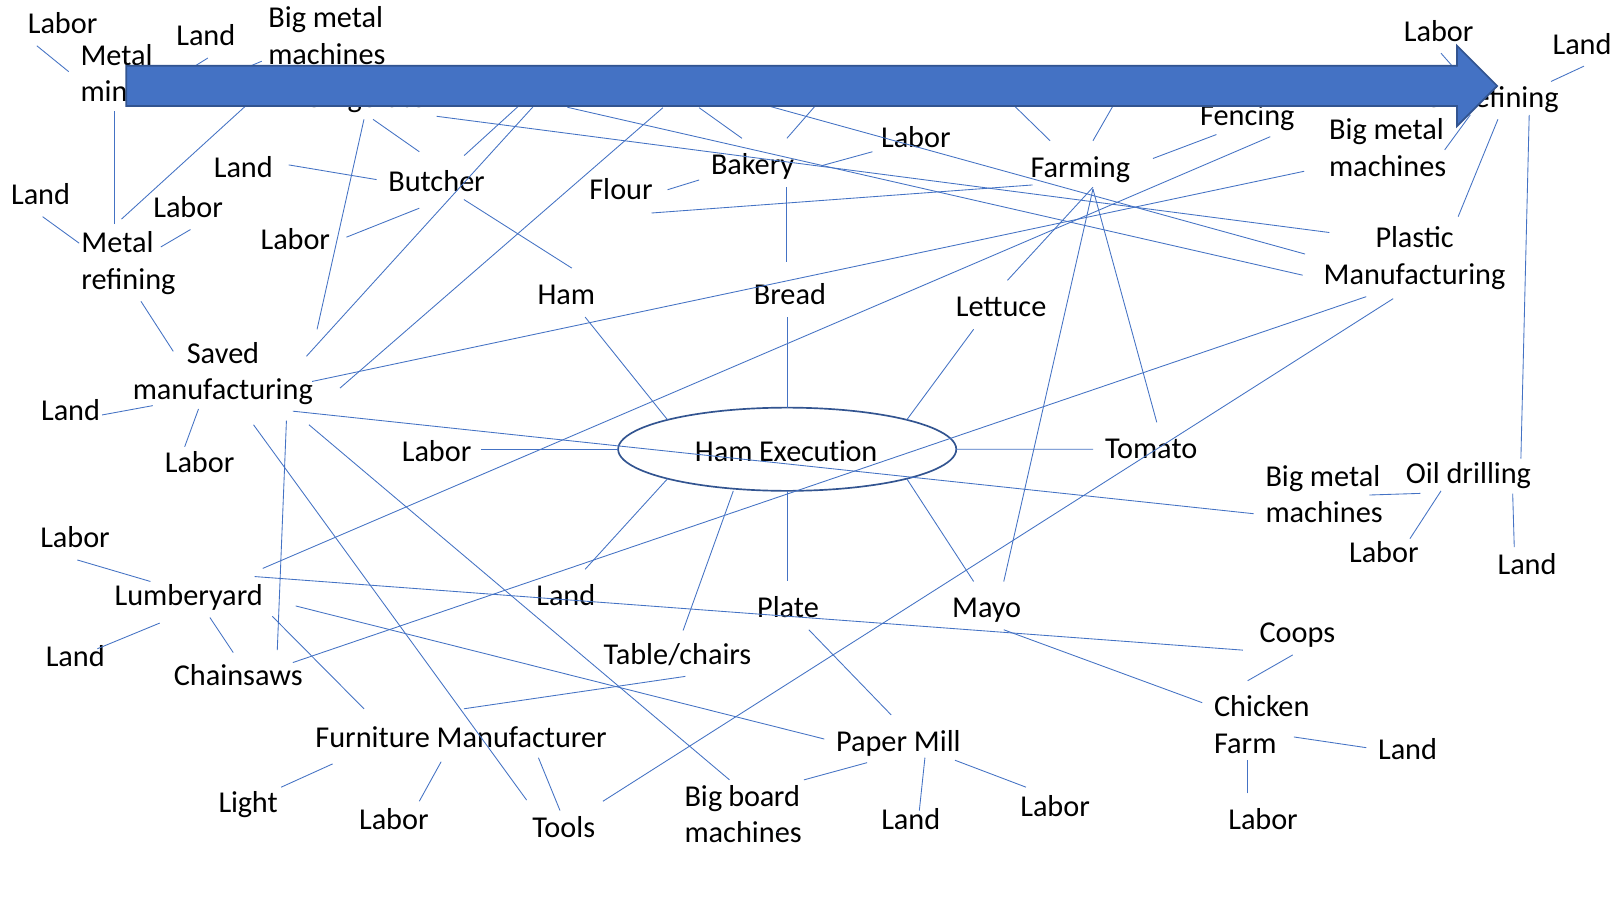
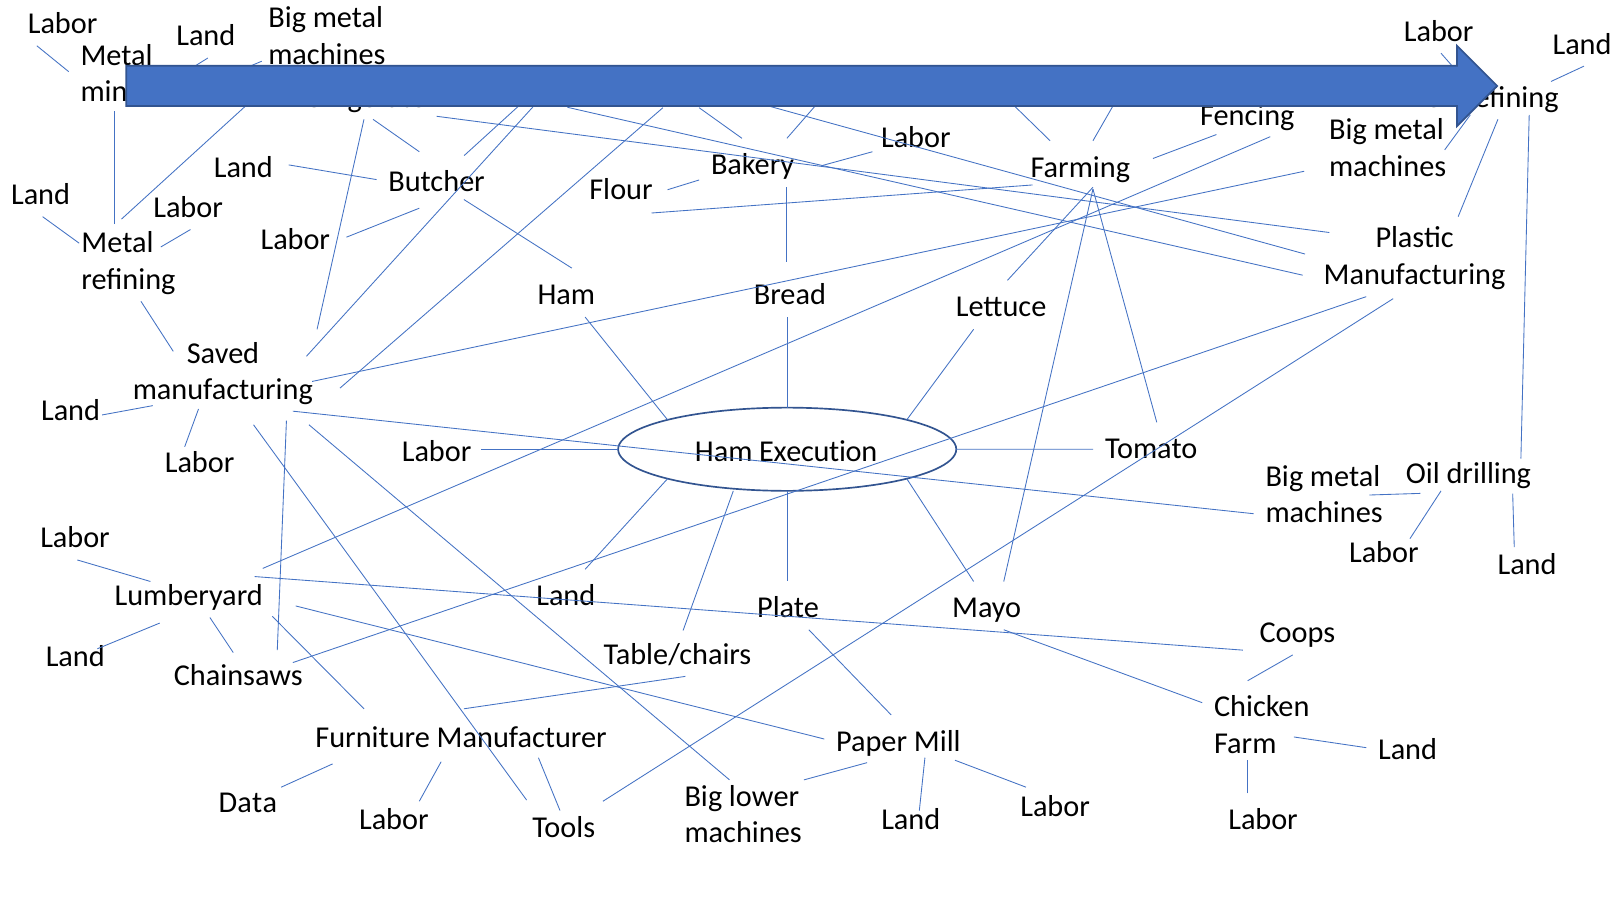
board: board -> lower (764, 796)
Light: Light -> Data (248, 803)
